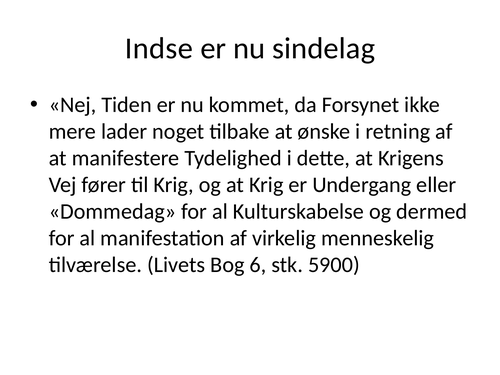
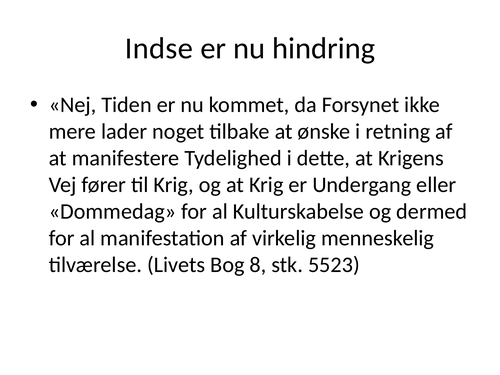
sindelag: sindelag -> hindring (324, 48)
6: 6 -> 8 (258, 265)
5900: 5900 -> 5523 (334, 265)
